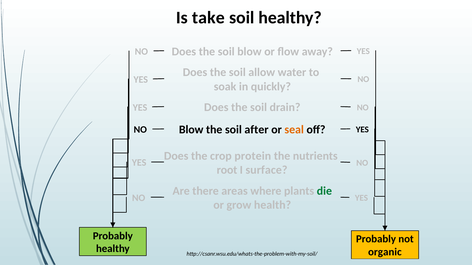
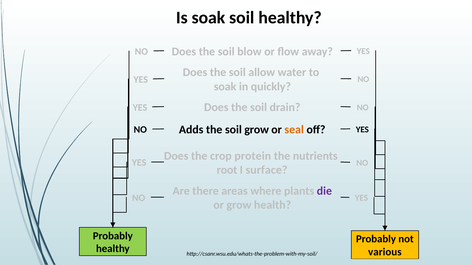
Is take: take -> soak (208, 18)
Blow: Blow -> Adds (191, 130)
soil after: after -> grow (257, 130)
die colour: green -> purple (324, 191)
organic: organic -> various (385, 252)
